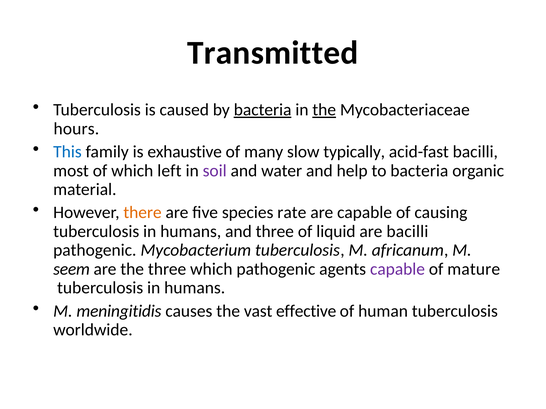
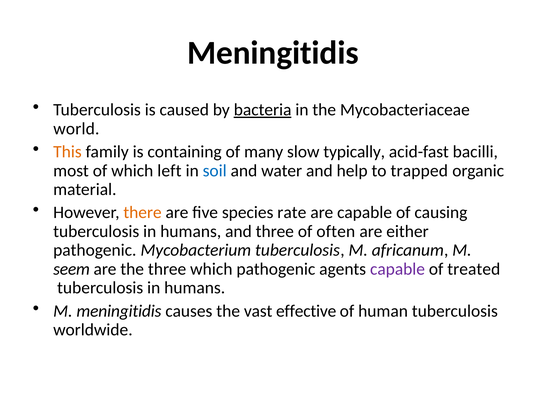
Transmitted: Transmitted -> Meningitidis (273, 53)
the underline: present -> none (324, 110)
hours: hours -> world (76, 129)
This colour: blue -> orange (67, 152)
exhaustive: exhaustive -> containing (185, 152)
soil colour: purple -> blue (215, 171)
to bacteria: bacteria -> trapped (419, 171)
liquid: liquid -> often (336, 232)
are bacilli: bacilli -> either (408, 232)
mature: mature -> treated (474, 269)
